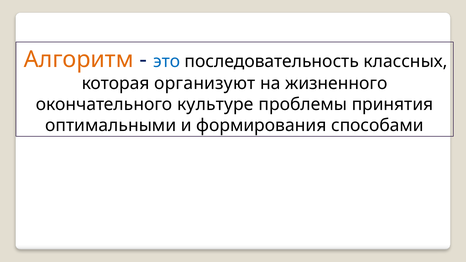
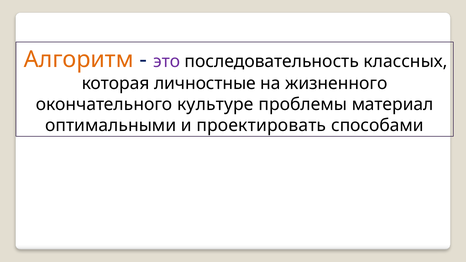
это colour: blue -> purple (167, 61)
организуют: организуют -> личностные (205, 84)
принятия: принятия -> материал (393, 104)
формирования: формирования -> проектировать (261, 125)
